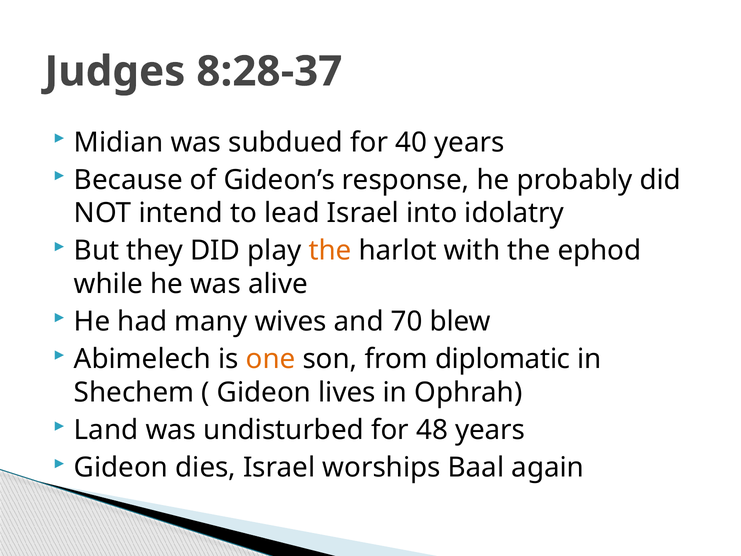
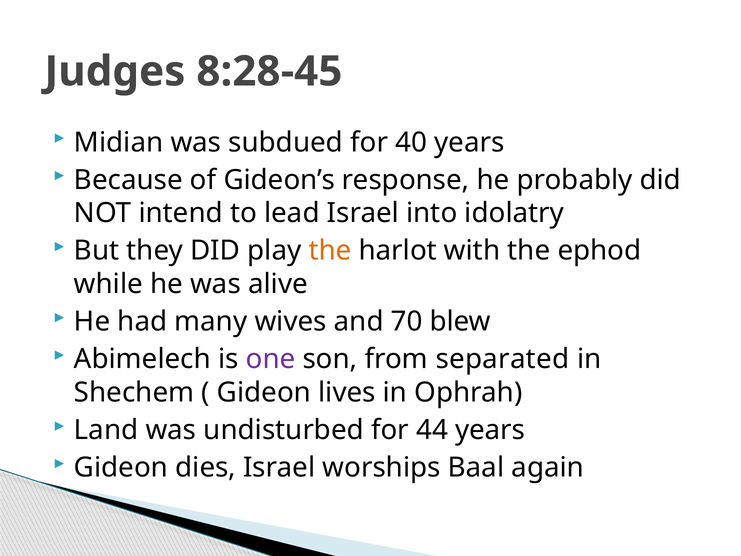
8:28-37: 8:28-37 -> 8:28-45 (269, 71)
one colour: orange -> purple (271, 359)
diplomatic: diplomatic -> separated (502, 359)
48: 48 -> 44 (432, 430)
